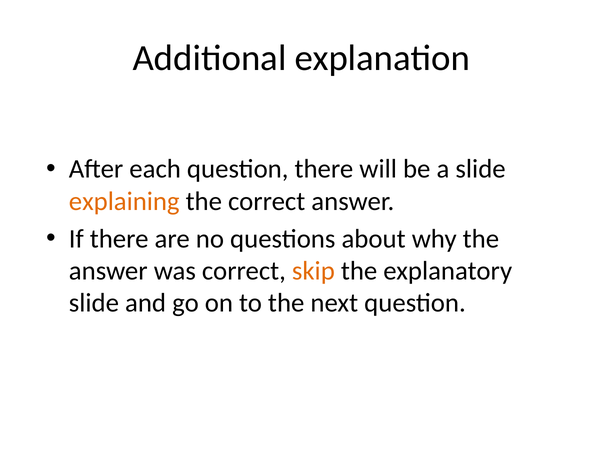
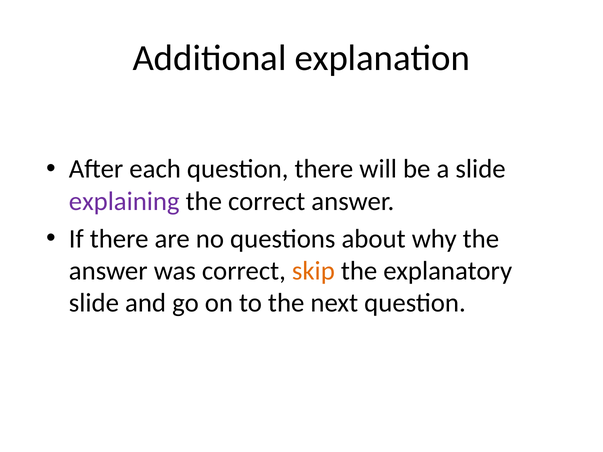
explaining colour: orange -> purple (124, 201)
